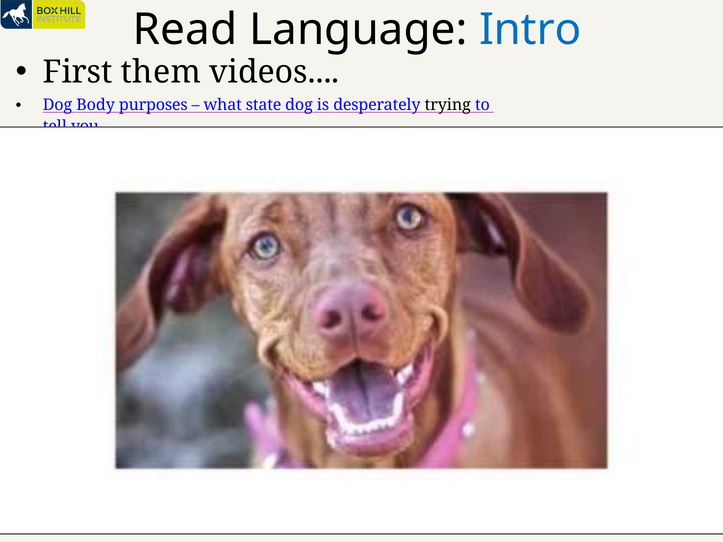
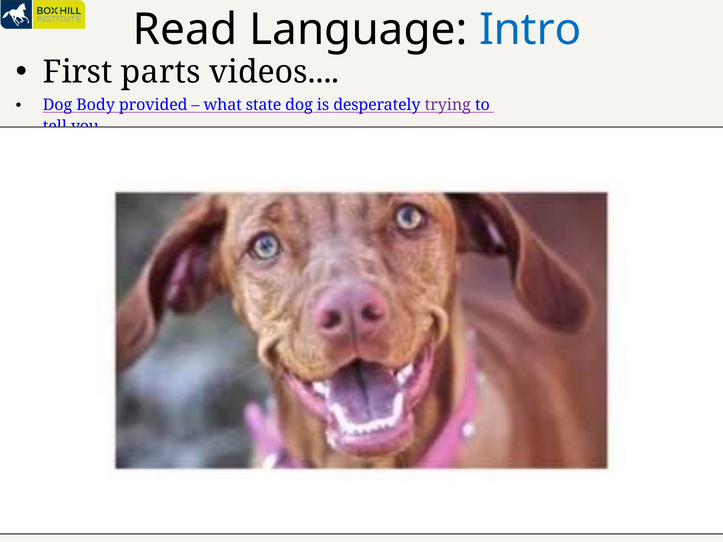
them: them -> parts (161, 72)
purposes: purposes -> provided (153, 105)
trying colour: black -> purple (448, 105)
